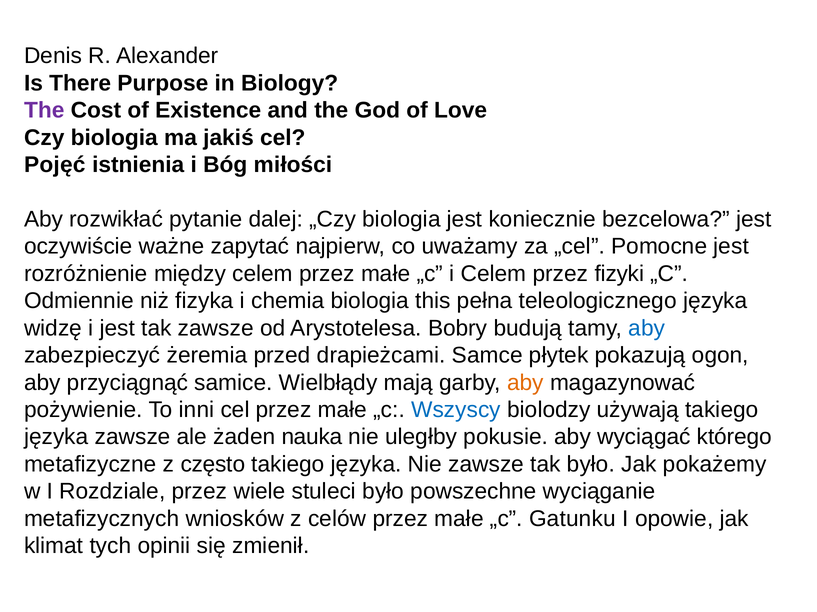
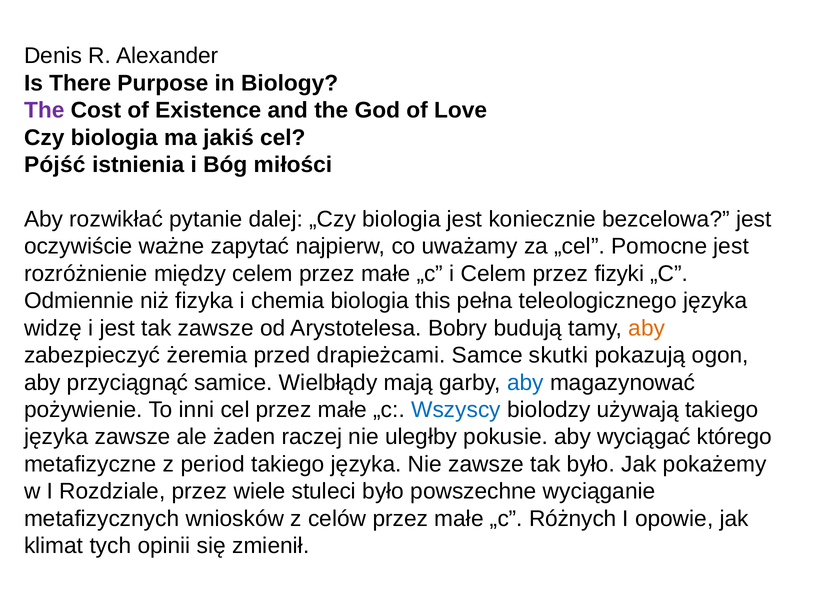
Pojęć: Pojęć -> Pójść (55, 165)
aby colour: blue -> orange (647, 329)
płytek: płytek -> skutki (559, 356)
aby colour: orange -> blue (525, 383)
nauka: nauka -> raczej (312, 437)
często: często -> period (213, 465)
Gatunku: Gatunku -> Różnych (573, 519)
